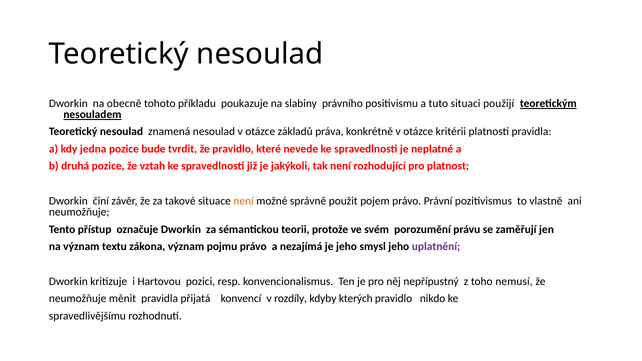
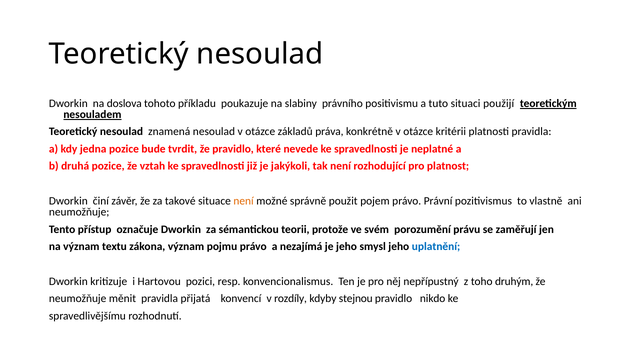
obecně: obecně -> doslova (124, 104)
uplatnění colour: purple -> blue (436, 246)
nemusí: nemusí -> druhým (514, 282)
kterých: kterých -> stejnou (356, 299)
